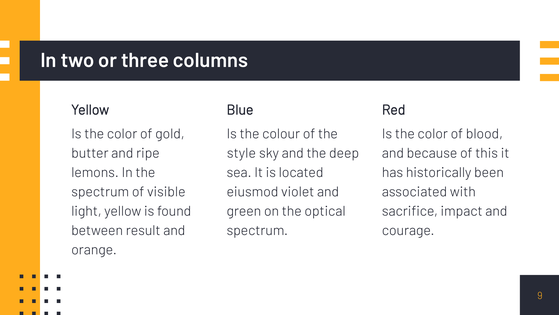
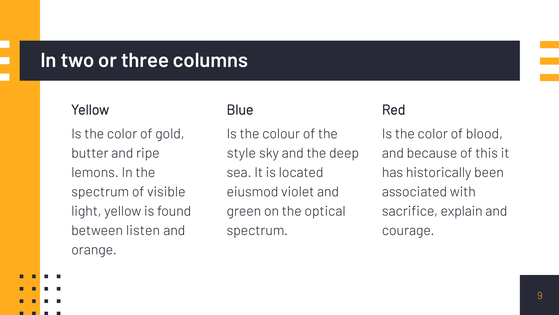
impact: impact -> explain (462, 211)
result: result -> listen (143, 230)
